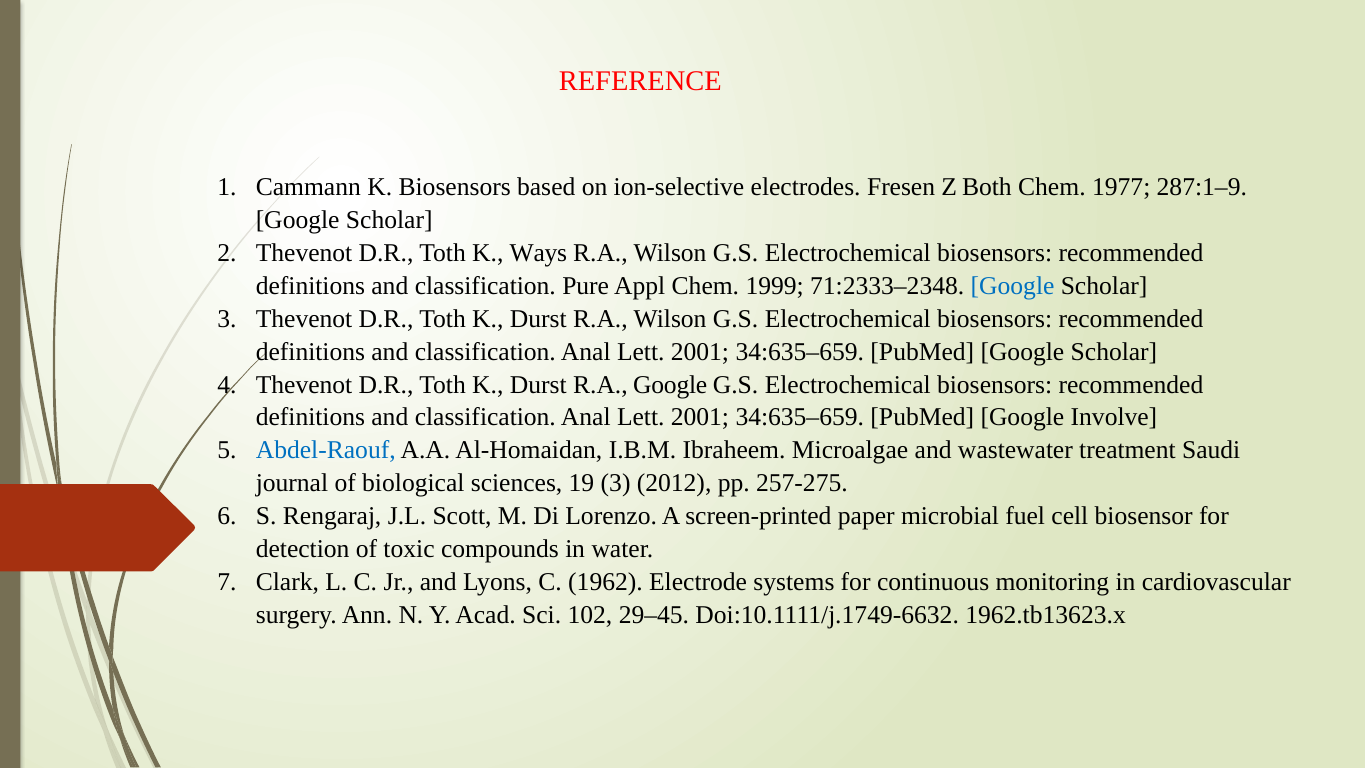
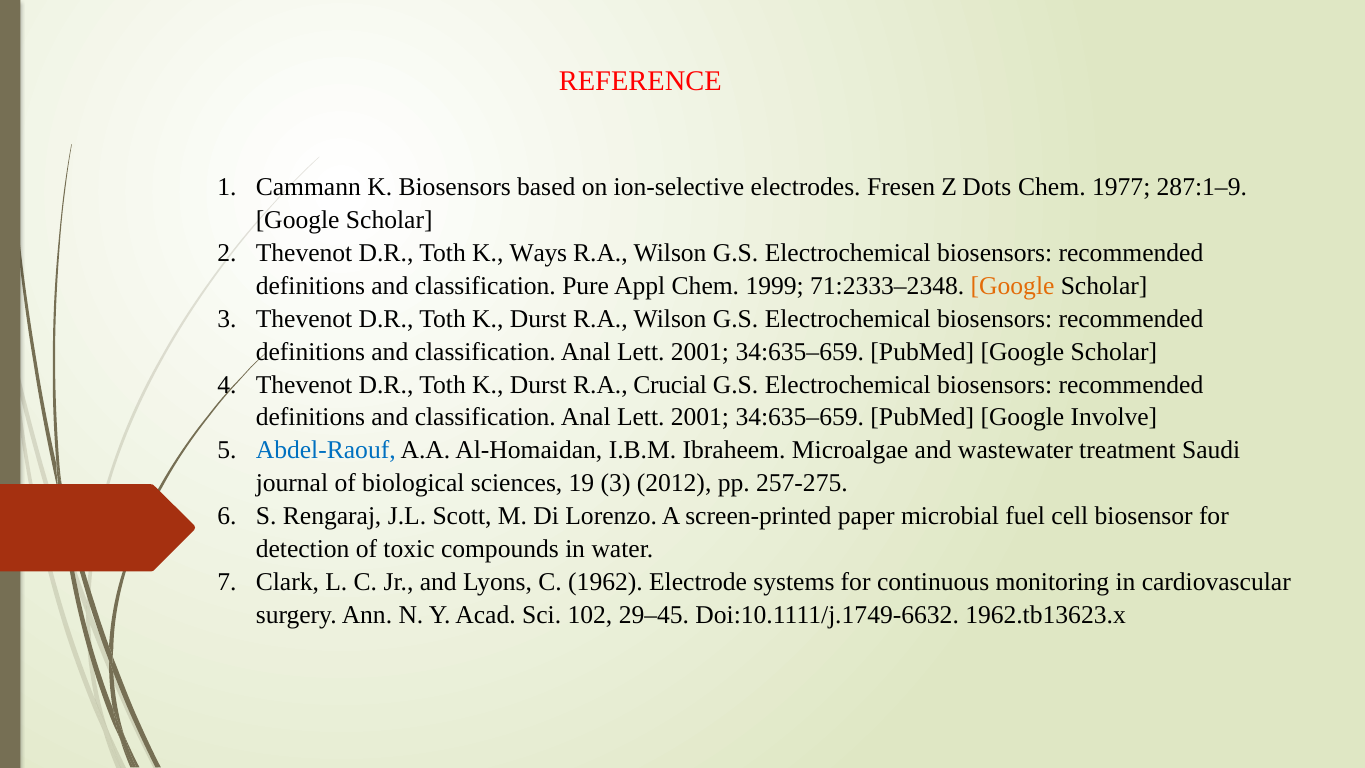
Both: Both -> Dots (987, 187)
Google colour: blue -> orange (1013, 286)
R.A Google: Google -> Crucial (670, 384)
